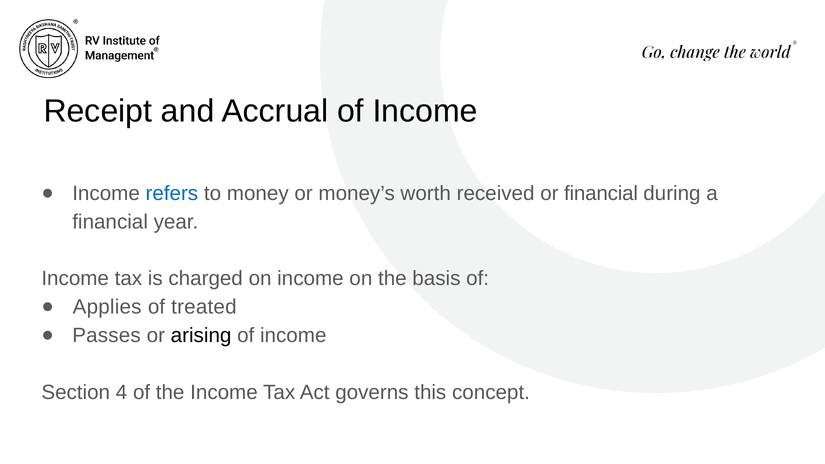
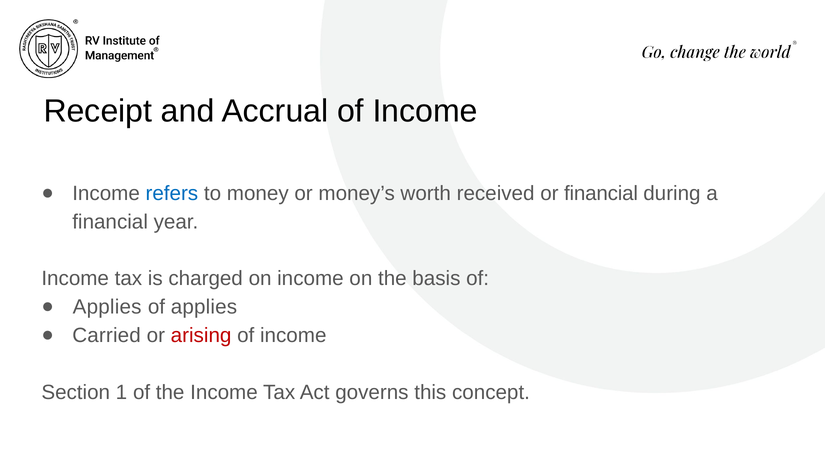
of treated: treated -> applies (204, 307)
Passes: Passes -> Carried (107, 336)
arising colour: black -> red (201, 336)
4: 4 -> 1 (121, 393)
